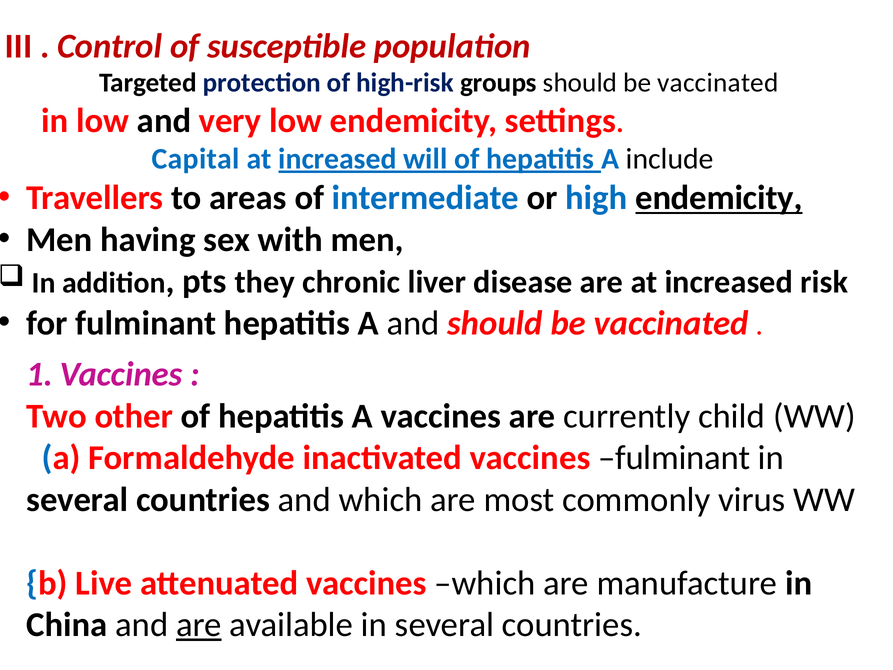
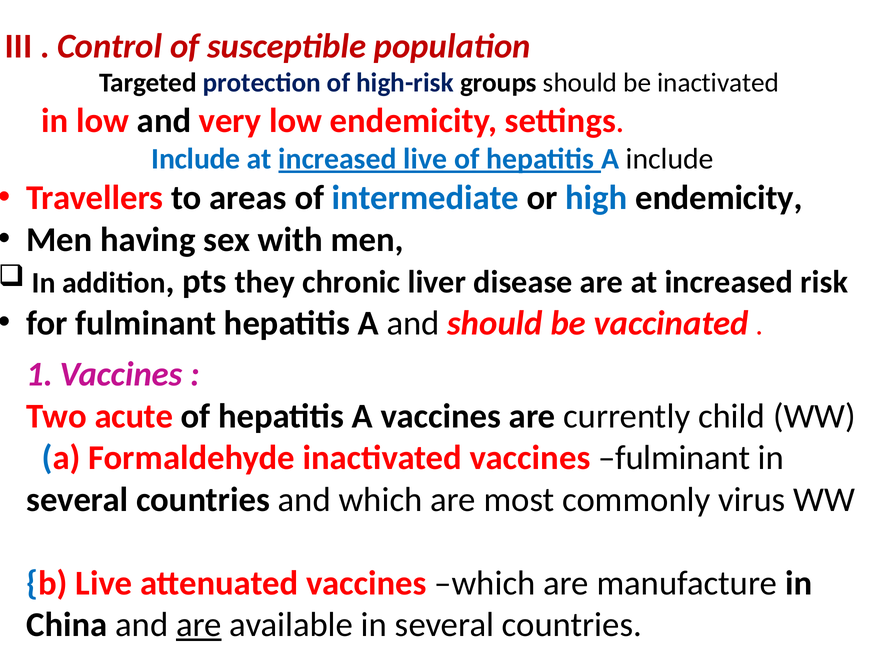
groups should be vaccinated: vaccinated -> inactivated (718, 83)
Capital: Capital -> Include (196, 159)
increased will: will -> live (425, 159)
endemicity underline: present -> none (719, 198)
other: other -> acute (134, 416)
